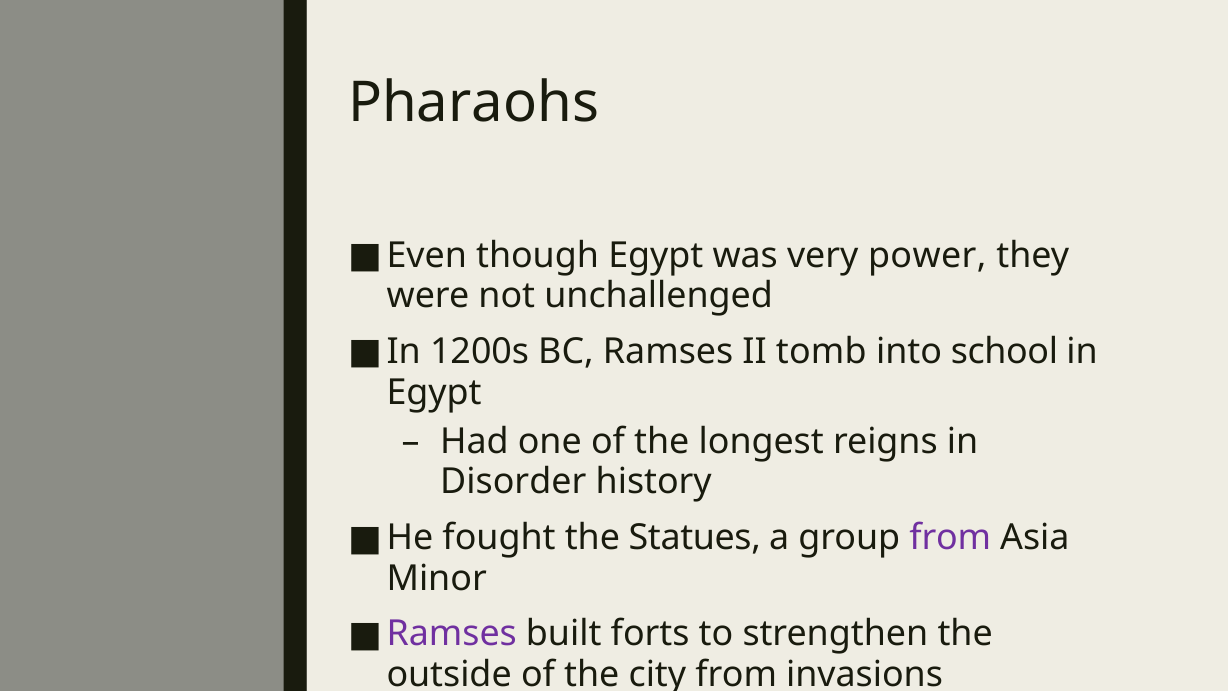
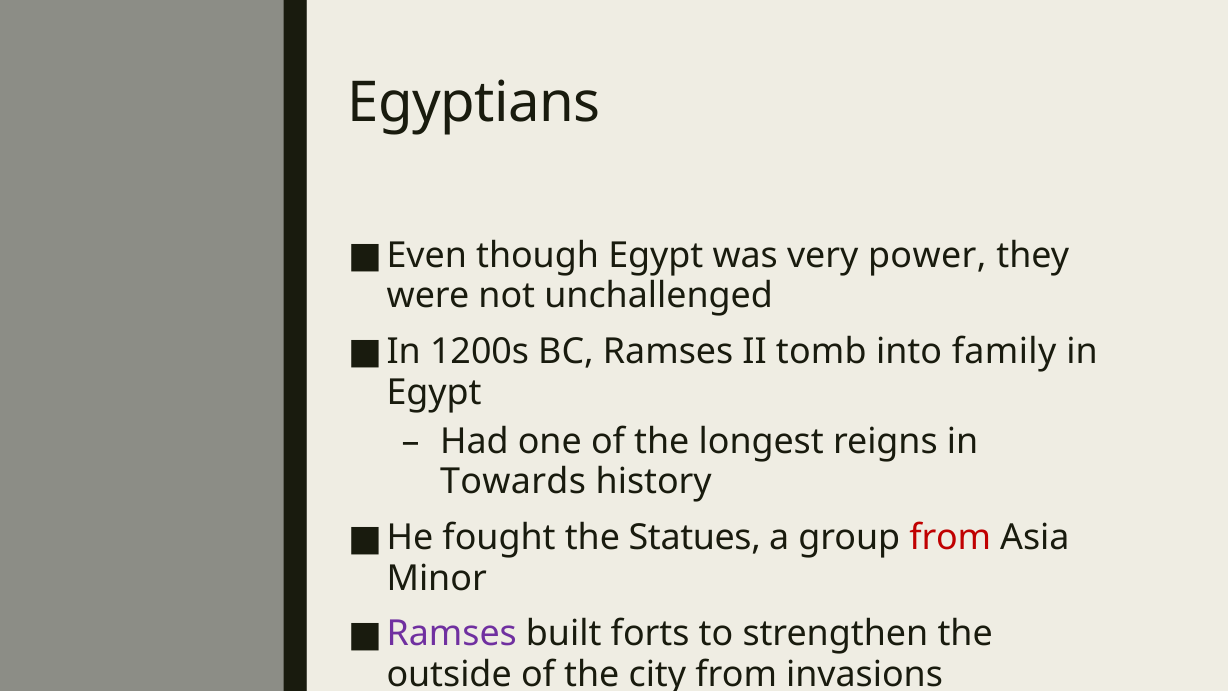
Pharaohs: Pharaohs -> Egyptians (474, 103)
school: school -> family (1004, 352)
Disorder: Disorder -> Towards (513, 482)
from colour: purple -> red (950, 538)
